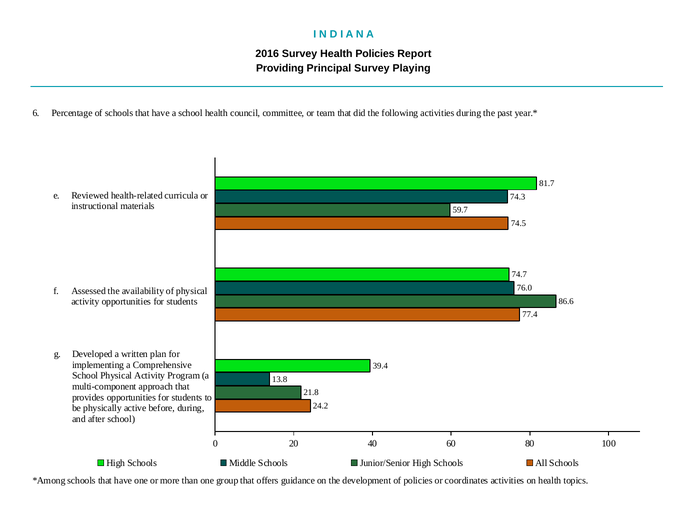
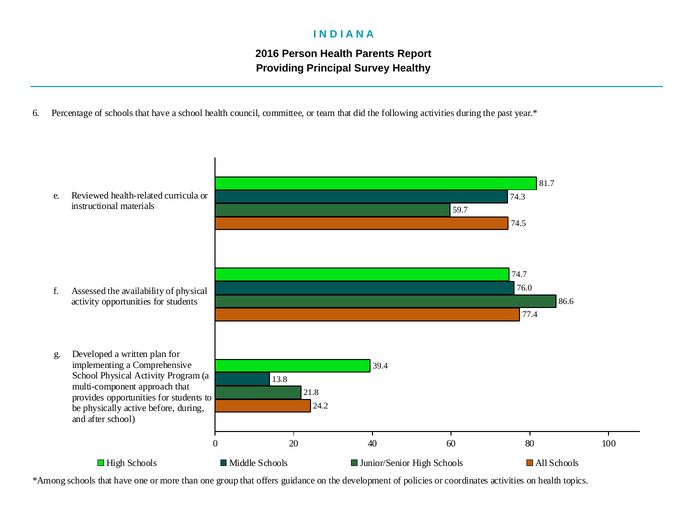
2016 Survey: Survey -> Person (300, 54)
Health Policies: Policies -> Parents (375, 54)
Playing: Playing -> Healthy (412, 68)
